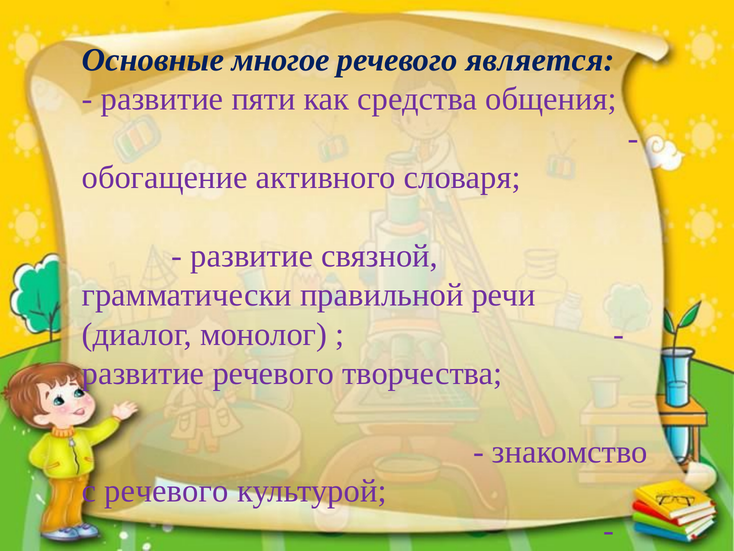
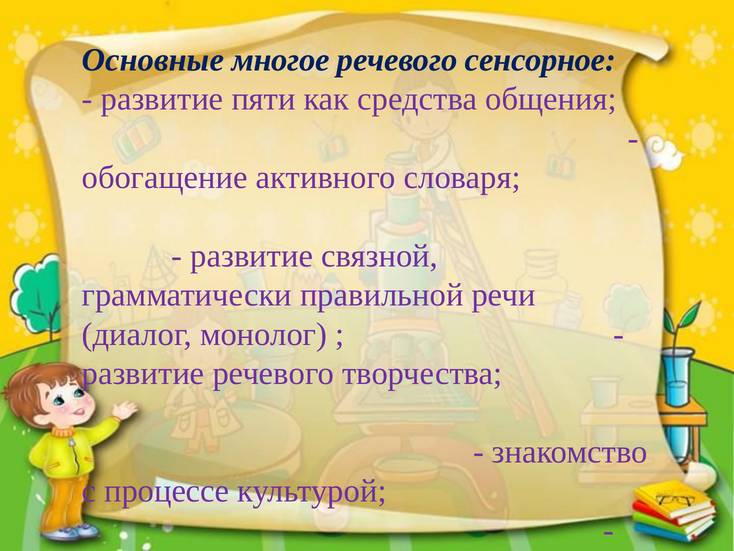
является: является -> сенсорное (540, 60)
с речевого: речевого -> процессе (167, 491)
